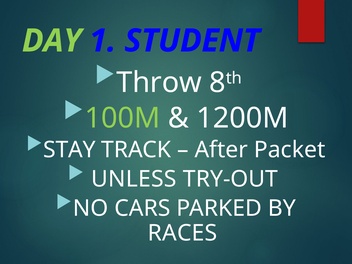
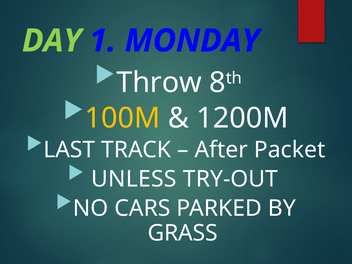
STUDENT: STUDENT -> MONDAY (192, 41)
100M colour: light green -> yellow (122, 118)
STAY: STAY -> LAST (69, 150)
RACES: RACES -> GRASS (183, 233)
